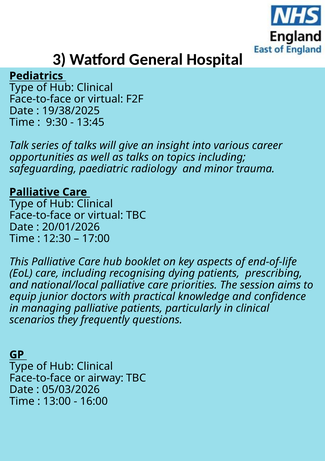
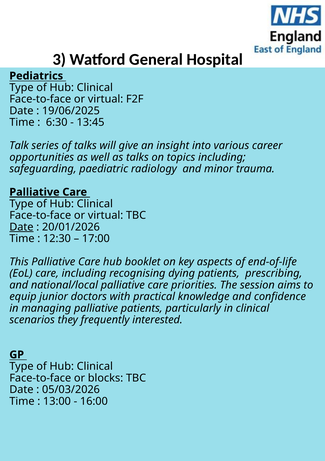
19/38/2025: 19/38/2025 -> 19/06/2025 (71, 111)
9:30: 9:30 -> 6:30 (57, 122)
Date underline: none -> present (21, 227)
questions: questions -> interested (157, 320)
airway: airway -> blocks (106, 378)
